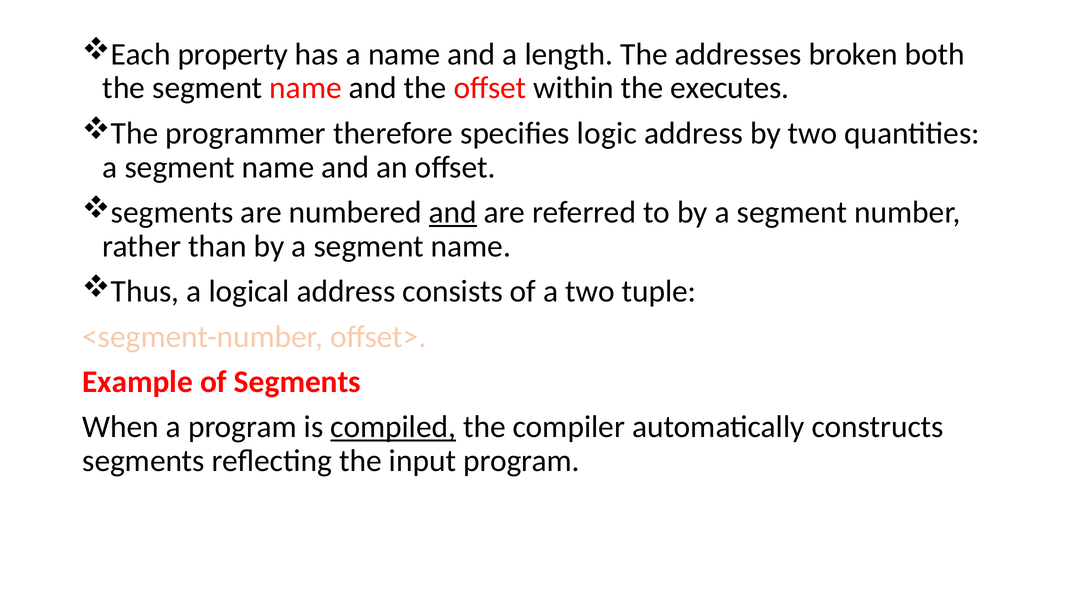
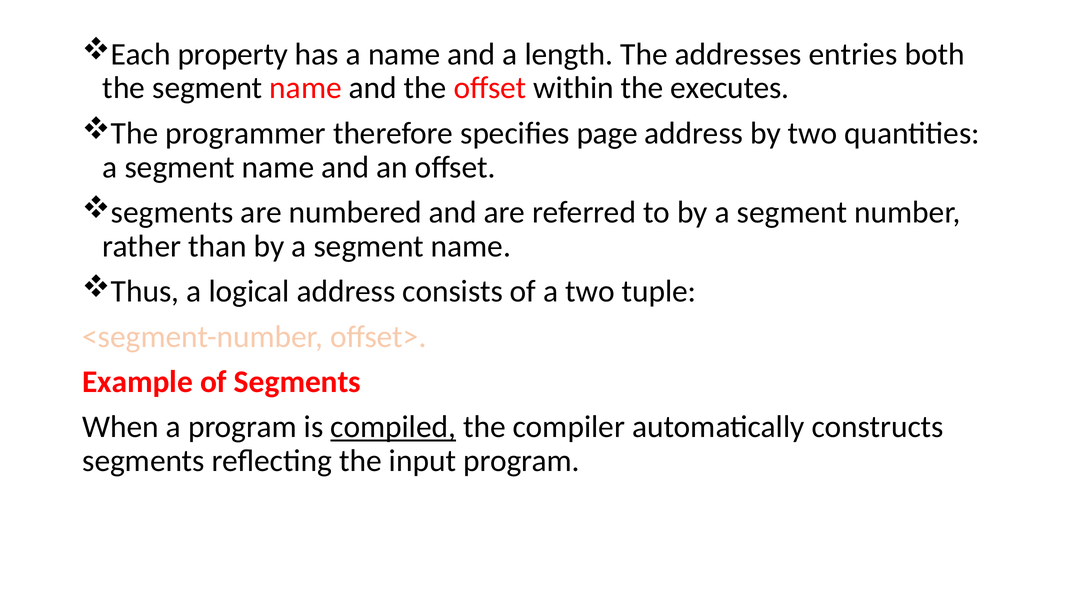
broken: broken -> entries (853, 54)
logic: logic -> page (607, 133)
and underline: present -> none (453, 212)
